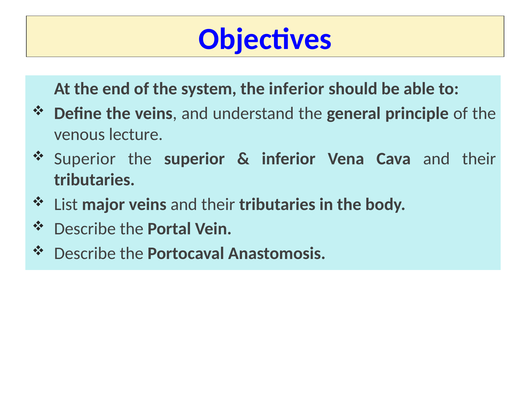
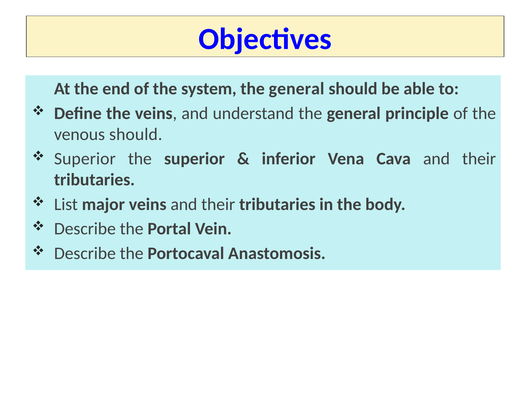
inferior: inferior -> general (297, 89)
venous lecture: lecture -> should (136, 134)
